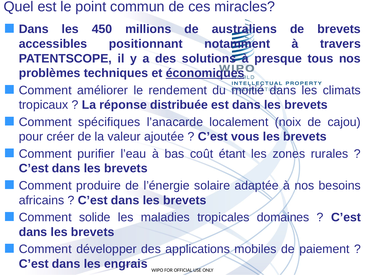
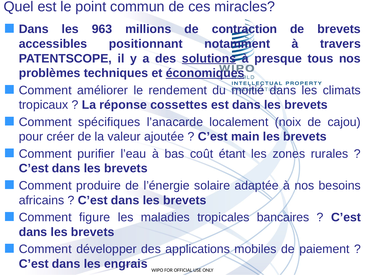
450: 450 -> 963 (102, 29)
australiens: australiens -> contraction (244, 29)
solutions underline: none -> present (209, 58)
distribuée: distribuée -> cossettes (179, 105)
vous: vous -> main (245, 136)
solide: solide -> figure (95, 217)
domaines: domaines -> bancaires (283, 217)
